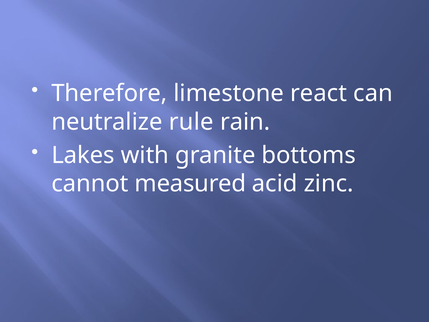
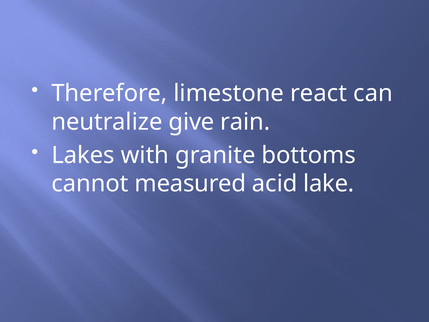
rule: rule -> give (191, 122)
zinc: zinc -> lake (329, 184)
